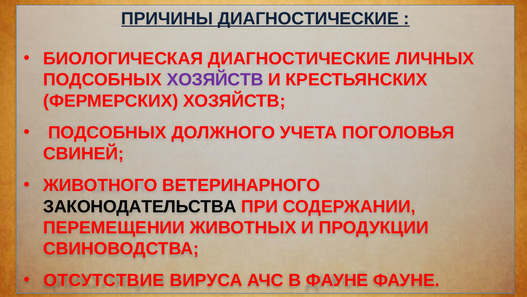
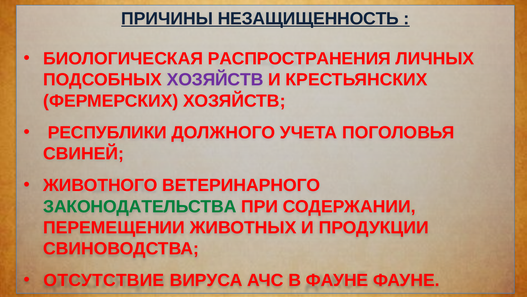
ПРИЧИНЫ ДИАГНОСТИЧЕСКИЕ: ДИАГНОСТИЧЕСКИЕ -> НЕЗАЩИЩЕННОСТЬ (308, 18)
БИОЛОГИЧЕСКАЯ ДИАГНОСТИЧЕСКИЕ: ДИАГНОСТИЧЕСКИЕ -> РАСПРОСТРАНЕНИЯ (299, 59)
ПОДСОБНЫХ: ПОДСОБНЫХ -> РЕСПУБЛИКИ (107, 132)
ЗАКОНОДАТЕЛЬСТВА colour: black -> green (140, 206)
